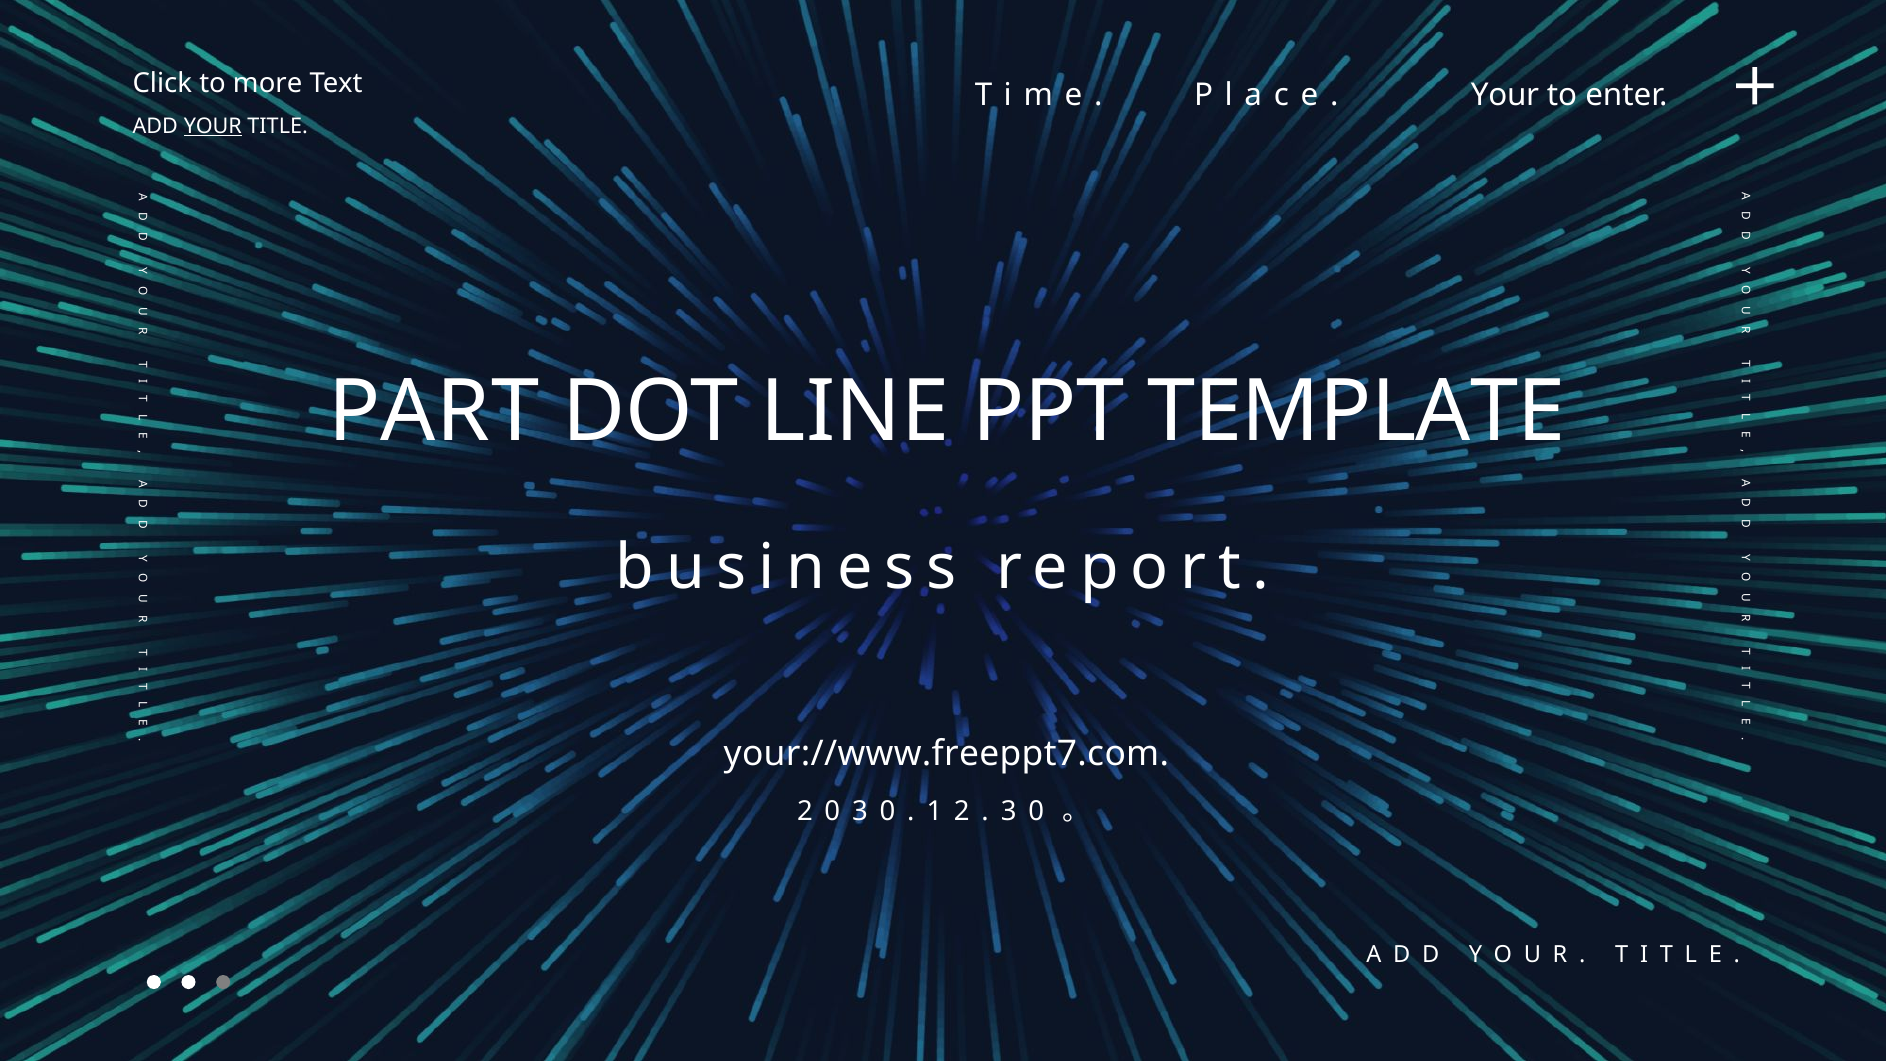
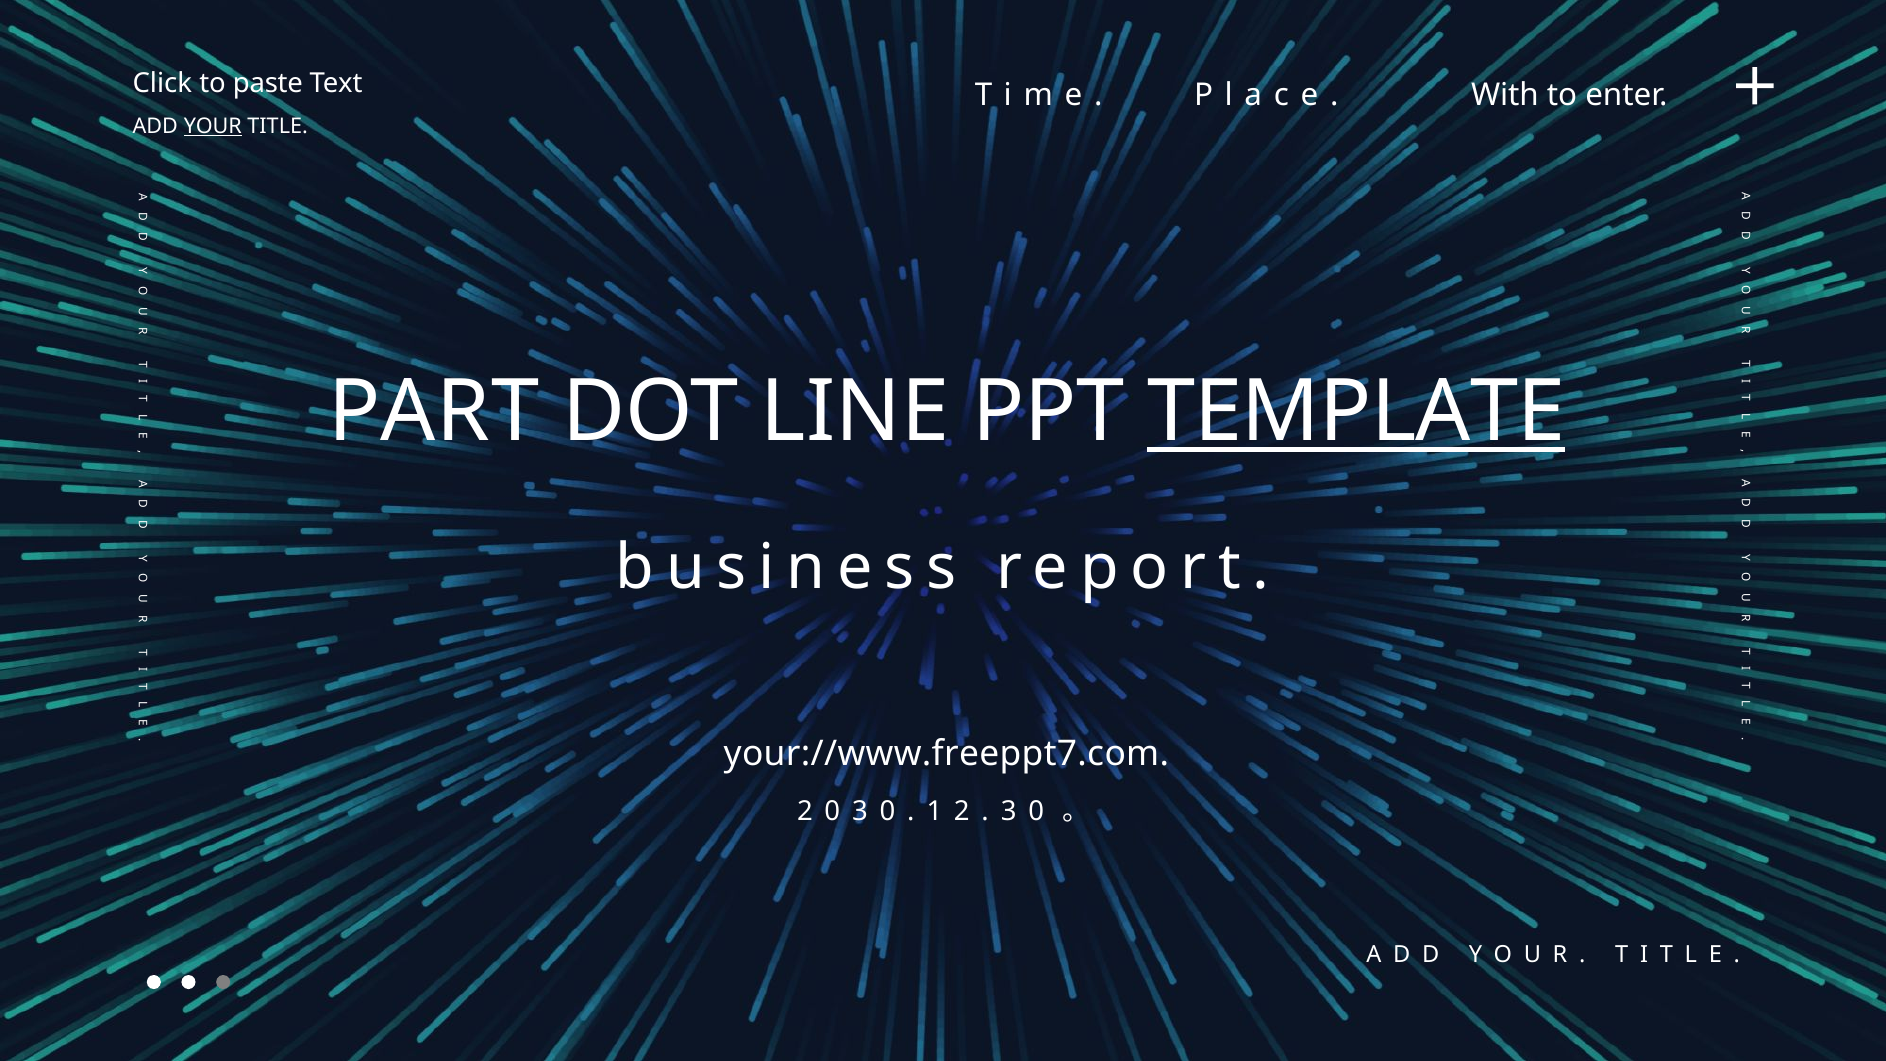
more: more -> paste (268, 84)
Your: Your -> With (1505, 95)
TEMPLATE underline: none -> present (1356, 412)
